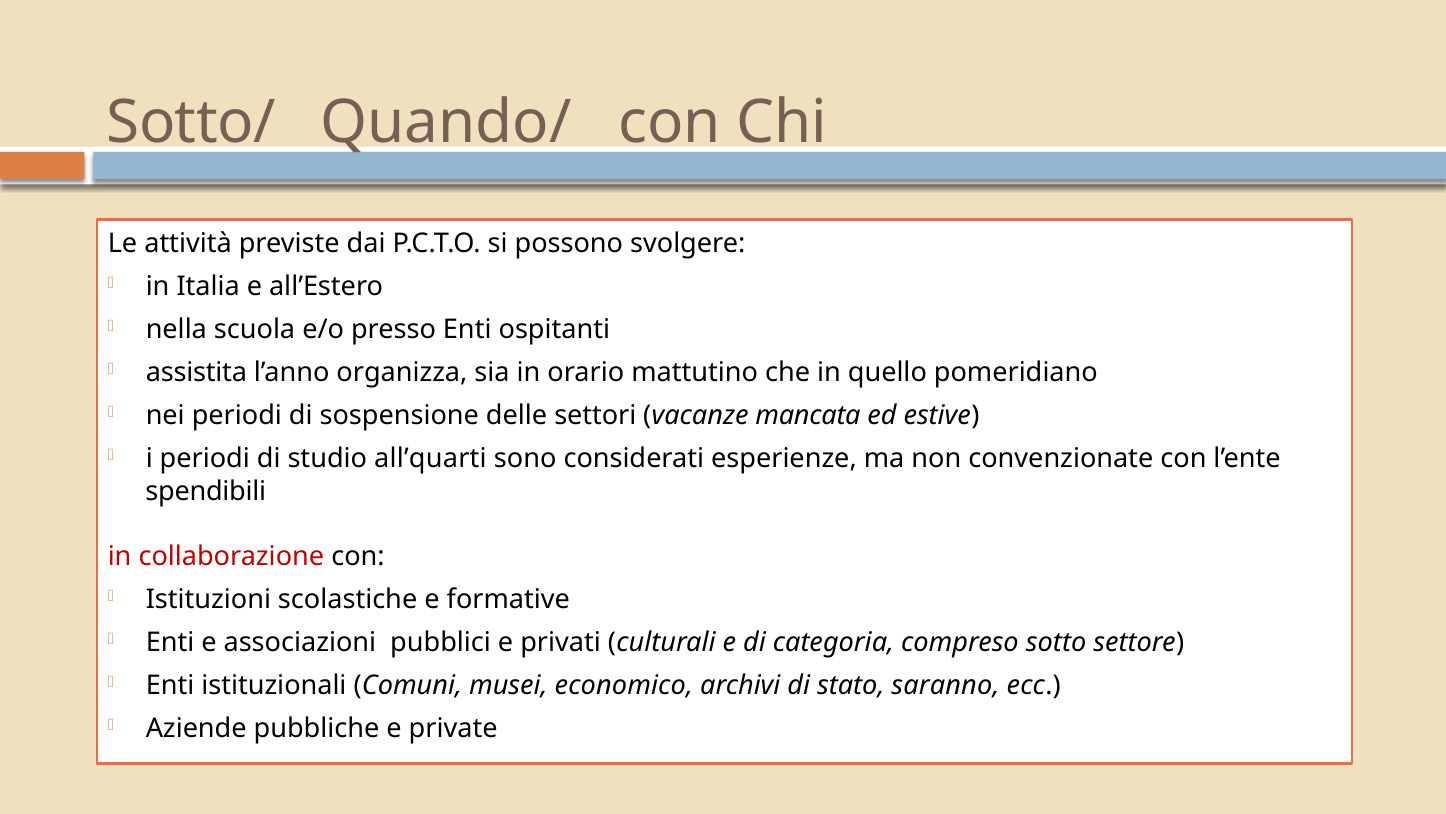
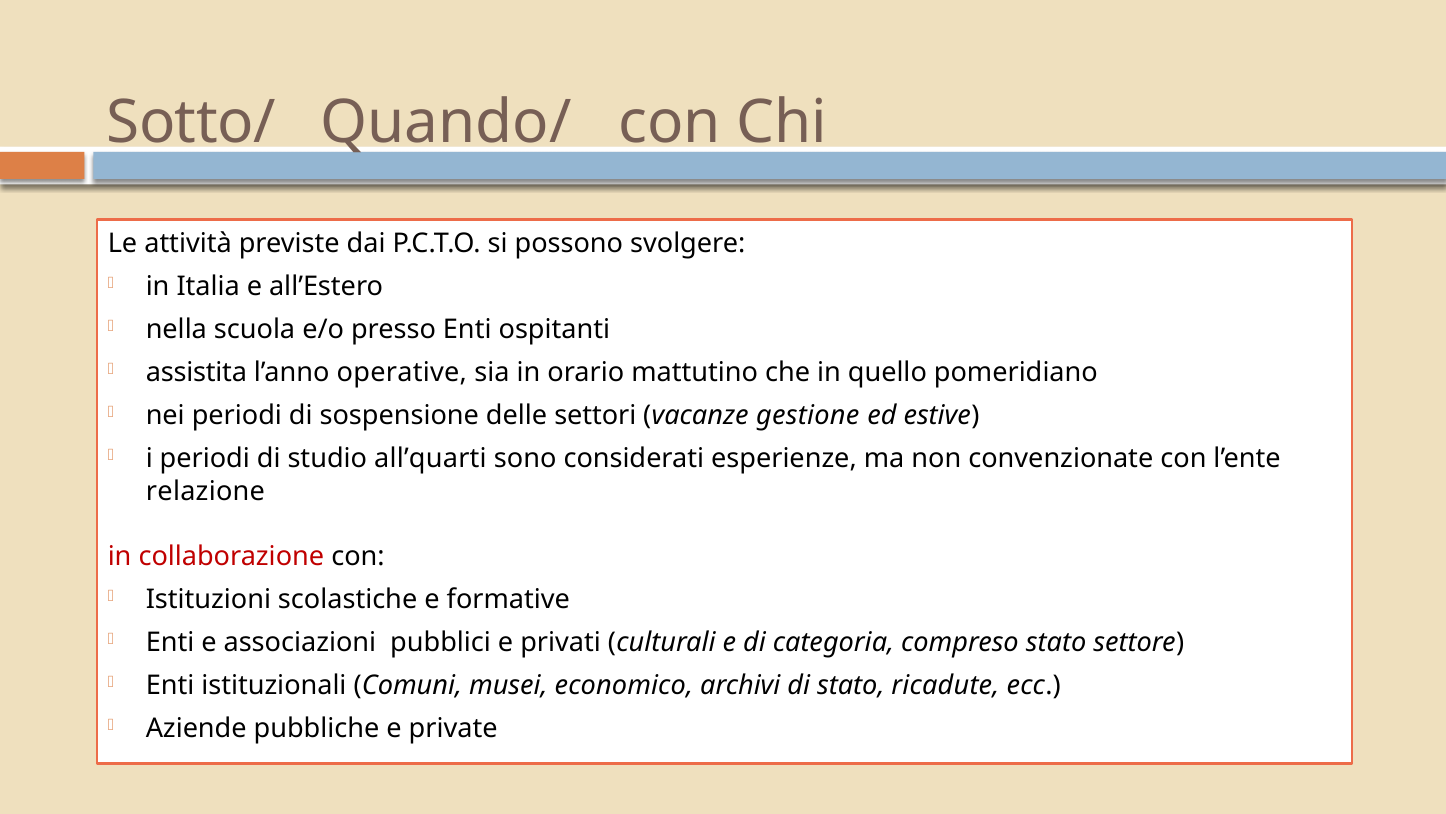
organizza: organizza -> operative (402, 372)
mancata: mancata -> gestione (808, 415)
spendibili: spendibili -> relazione (205, 491)
compreso sotto: sotto -> stato (1056, 642)
saranno: saranno -> ricadute (945, 685)
